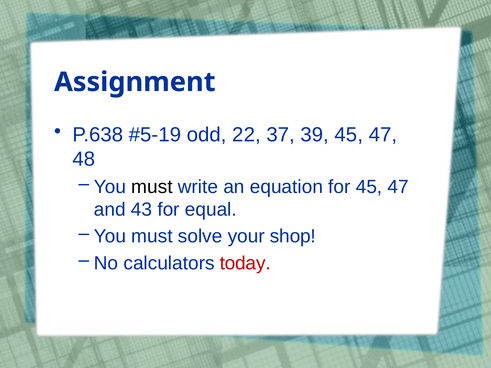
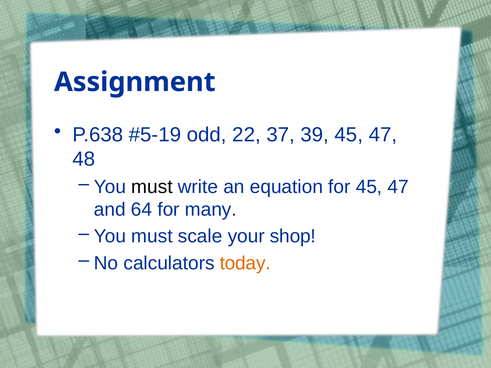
43: 43 -> 64 (142, 210)
equal: equal -> many (211, 210)
solve: solve -> scale (200, 237)
today colour: red -> orange (245, 263)
